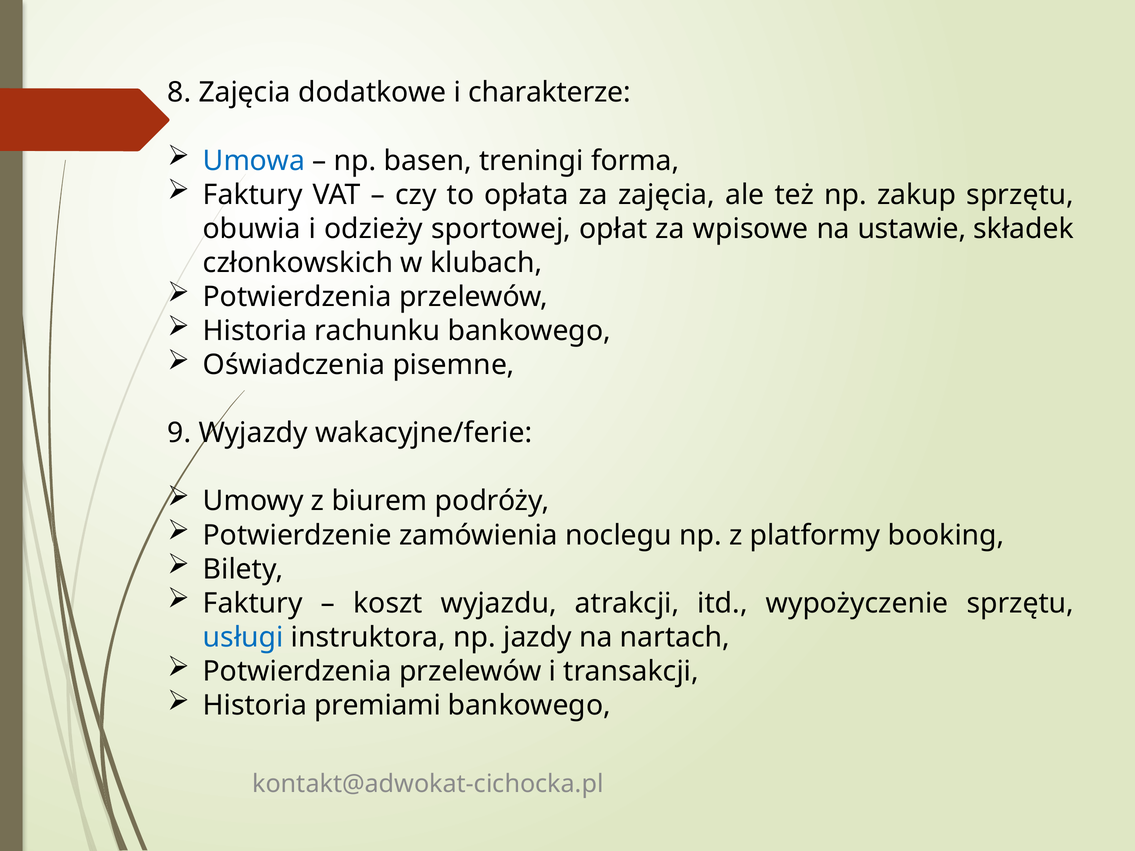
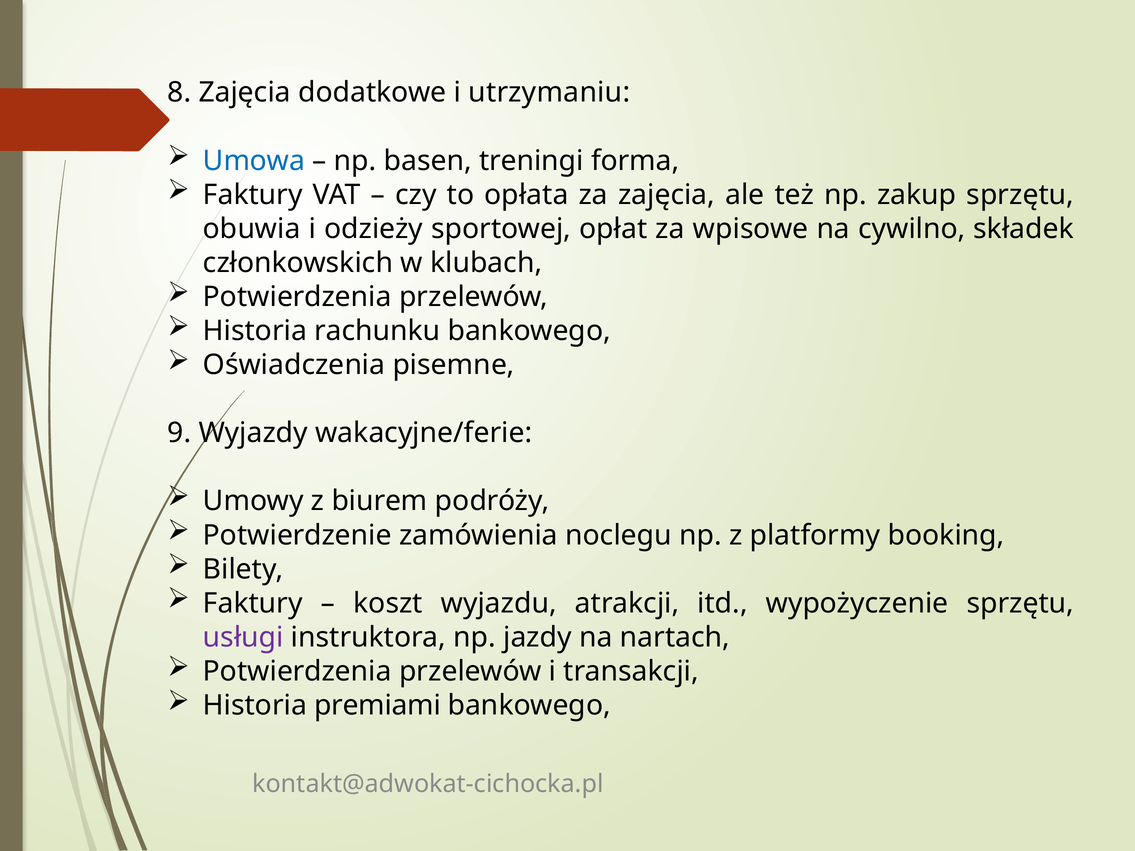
charakterze: charakterze -> utrzymaniu (549, 93)
ustawie: ustawie -> cywilno (912, 229)
usługi colour: blue -> purple (243, 637)
